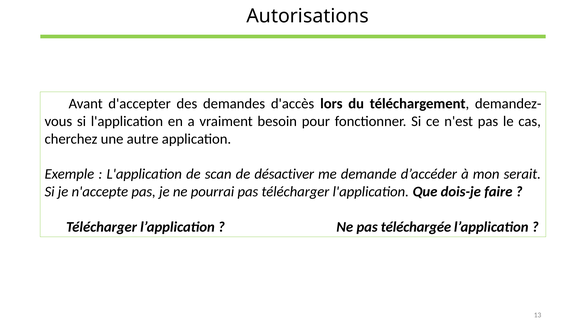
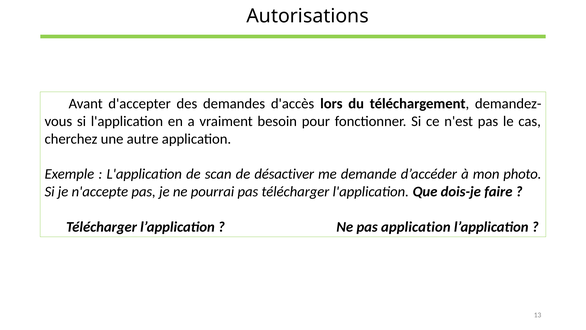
serait: serait -> photo (522, 174)
pas téléchargée: téléchargée -> application (416, 227)
